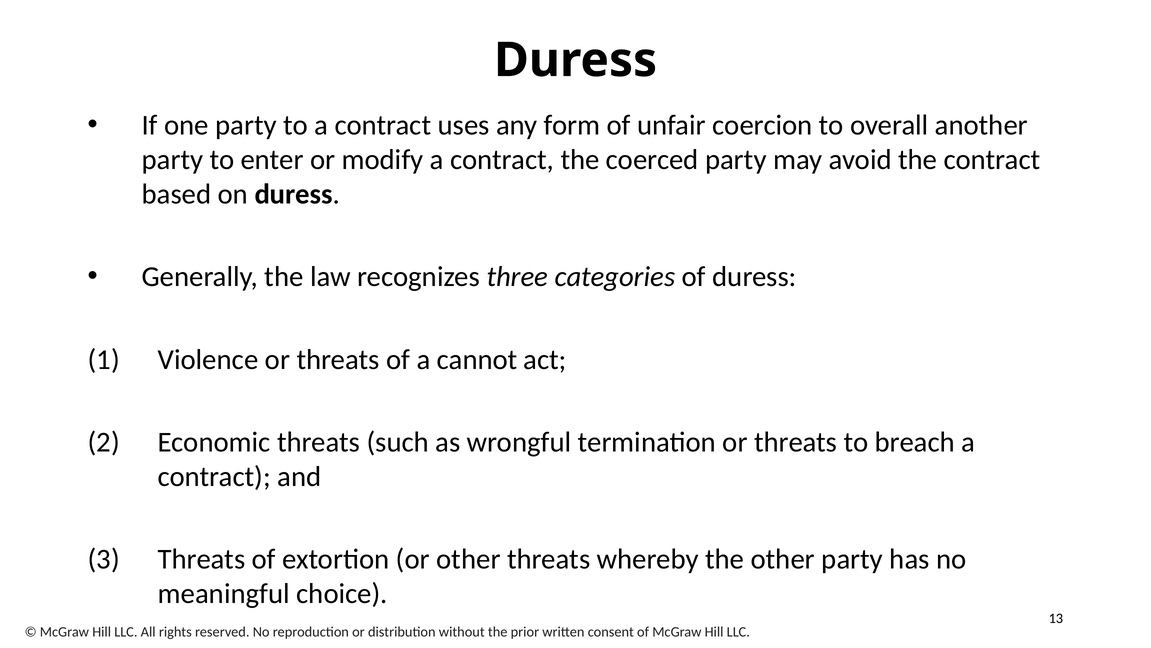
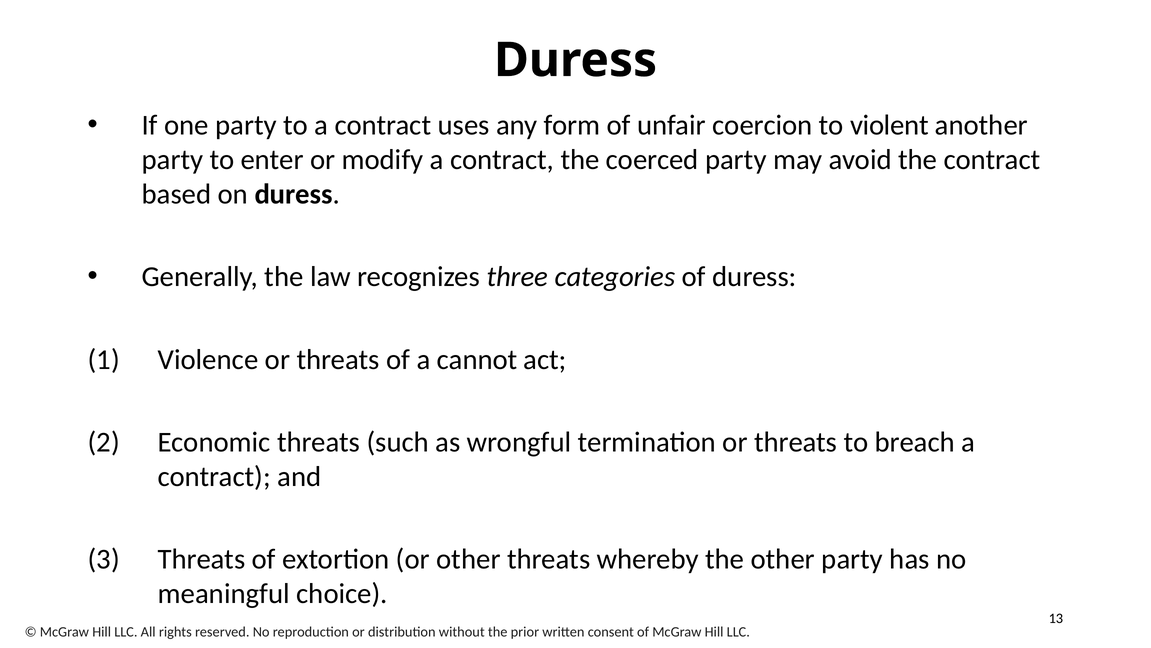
overall: overall -> violent (889, 125)
